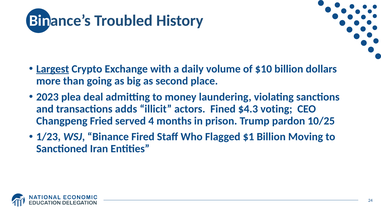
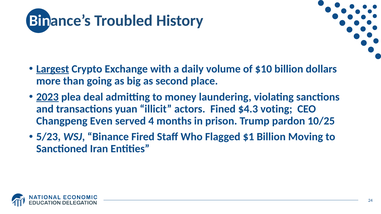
2023 underline: none -> present (47, 97)
adds: adds -> yuan (126, 109)
Fried: Fried -> Even (101, 121)
1/23: 1/23 -> 5/23 (48, 137)
